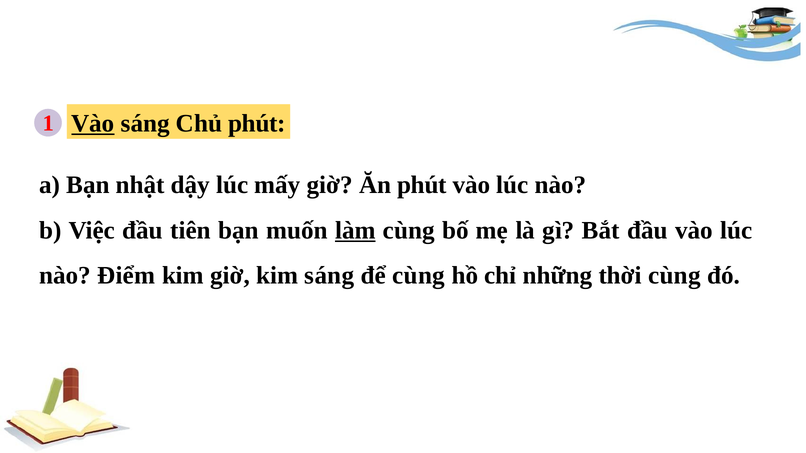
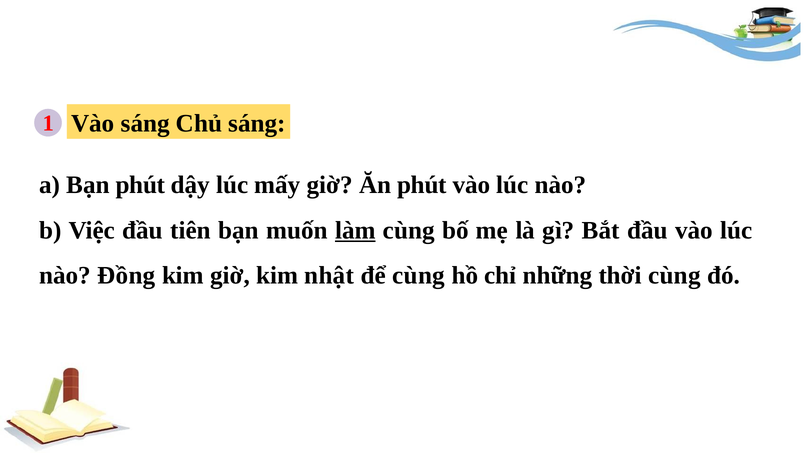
Vào underline: present -> none (93, 123)
Chủ phút: phút -> sáng (257, 123)
Bạn nhật: nhật -> phút (140, 185)
Điểm: Điểm -> Đồng (126, 275)
kim sáng: sáng -> nhật (329, 275)
